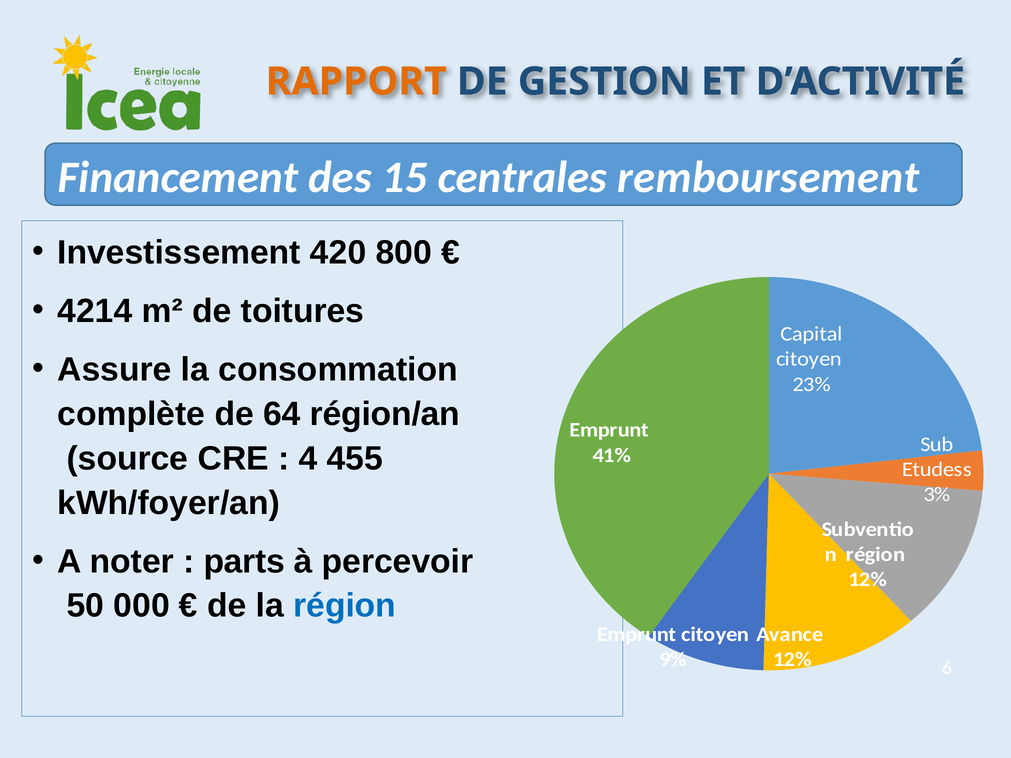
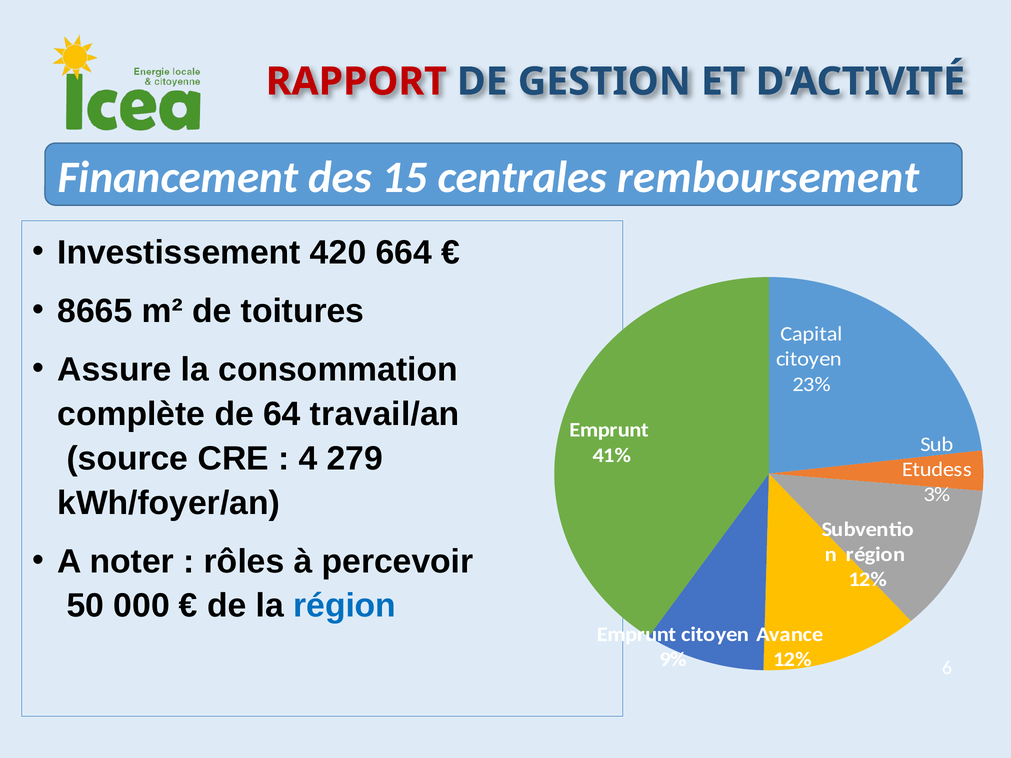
RAPPORT colour: orange -> red (356, 82)
800: 800 -> 664 (404, 253)
4214: 4214 -> 8665 (95, 311)
région/an: région/an -> travail/an (385, 414)
455: 455 -> 279 (355, 459)
parts: parts -> rôles (244, 562)
